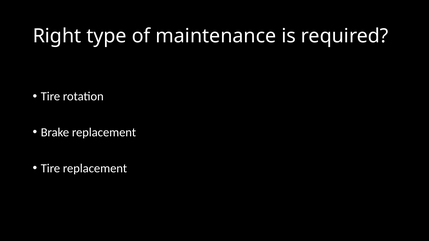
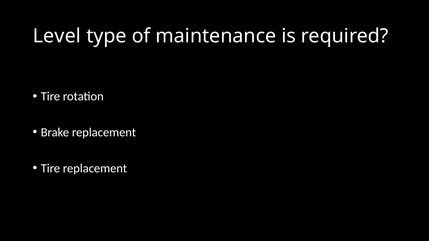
Right: Right -> Level (57, 36)
